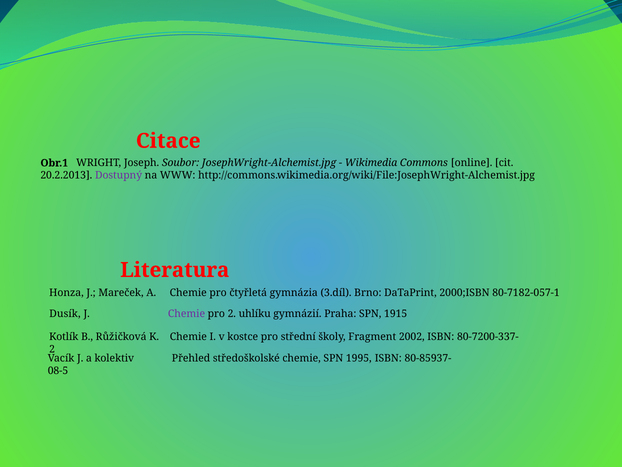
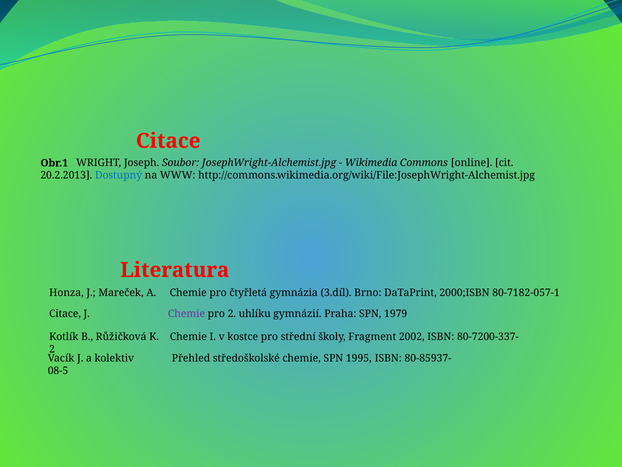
Dostupný colour: purple -> blue (119, 175)
Dusík: Dusík -> Citace (65, 314)
1915: 1915 -> 1979 (396, 314)
